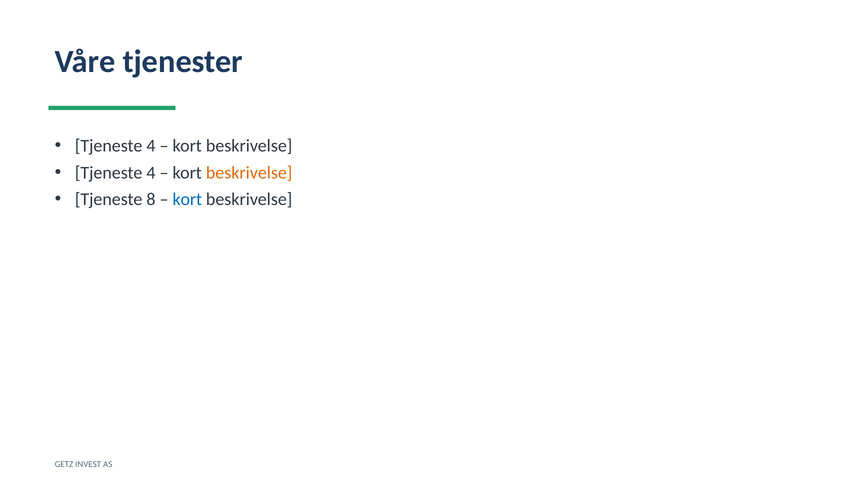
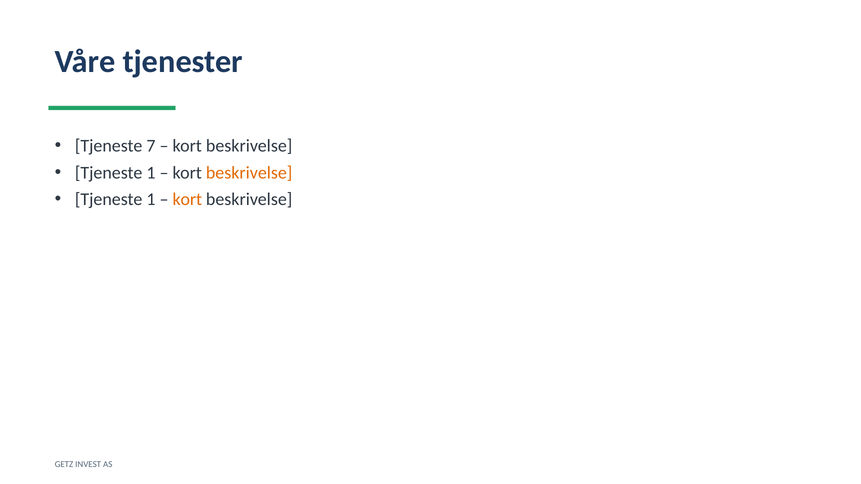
4: 4 -> 7 (151, 146)
4: 4 -> 1 (151, 173)
8: 8 -> 1 (151, 200)
kort colour: blue -> orange (187, 200)
